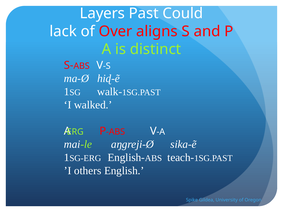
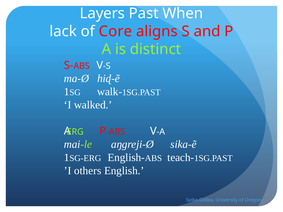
Could: Could -> When (183, 13)
Over: Over -> Core (115, 31)
